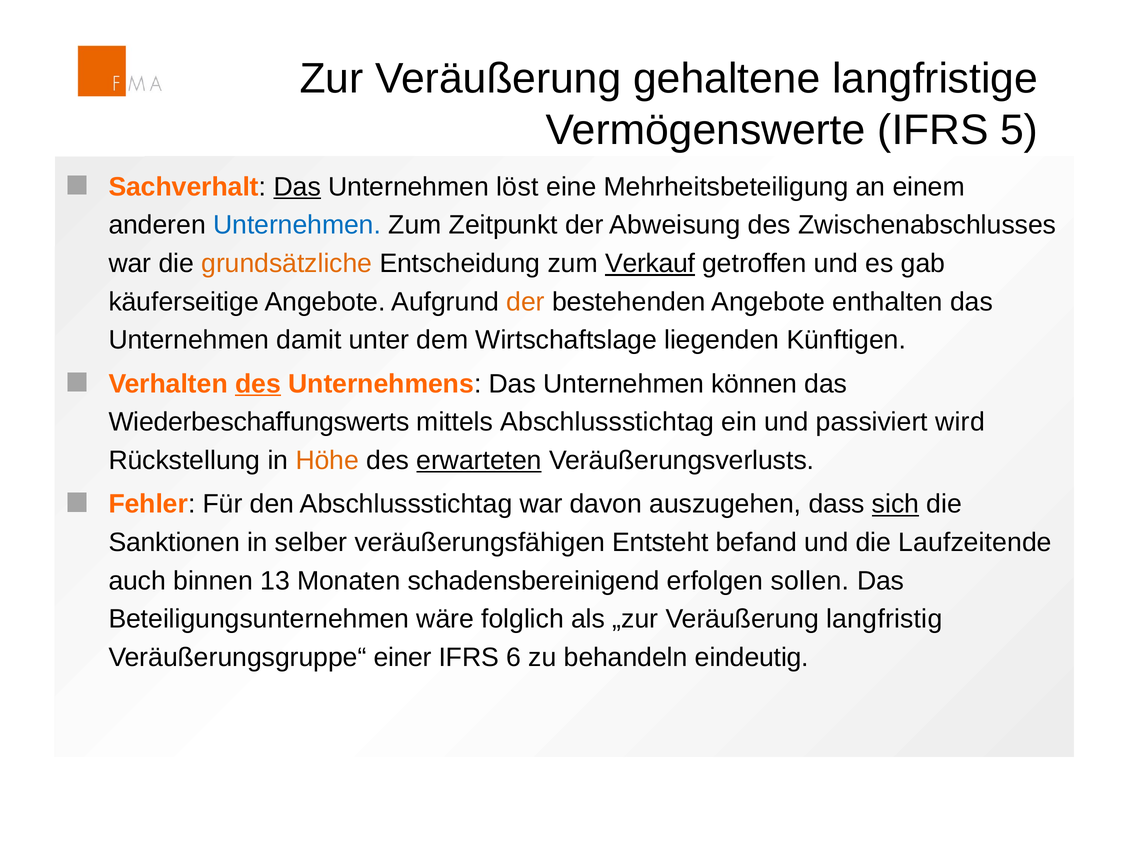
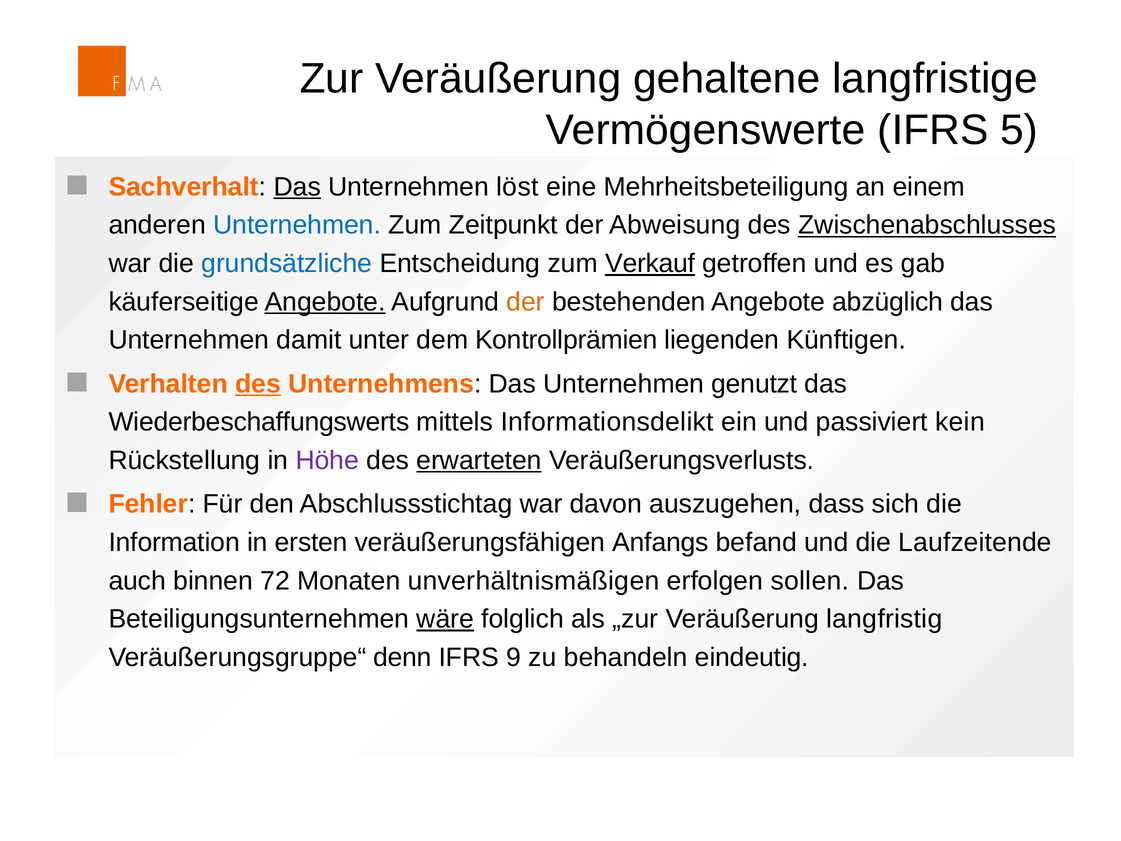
Zwischenabschlusses underline: none -> present (927, 225)
grundsätzliche colour: orange -> blue (287, 263)
Angebote underline: none -> present (325, 302)
enthalten: enthalten -> abzüglich (888, 302)
Wirtschaftslage: Wirtschaftslage -> Kontrollprämien (566, 340)
können: können -> genutzt (754, 384)
mittels Abschlussstichtag: Abschlussstichtag -> Informationsdelikt (607, 422)
wird: wird -> kein (960, 422)
Höhe colour: orange -> purple (327, 460)
sich underline: present -> none (896, 504)
Sanktionen: Sanktionen -> Information (174, 542)
selber: selber -> ersten (311, 542)
Entsteht: Entsteht -> Anfangs (660, 542)
13: 13 -> 72 (275, 581)
schadensbereinigend: schadensbereinigend -> unverhältnismäßigen (534, 581)
wäre underline: none -> present (445, 619)
einer: einer -> denn (403, 657)
6: 6 -> 9 (514, 657)
